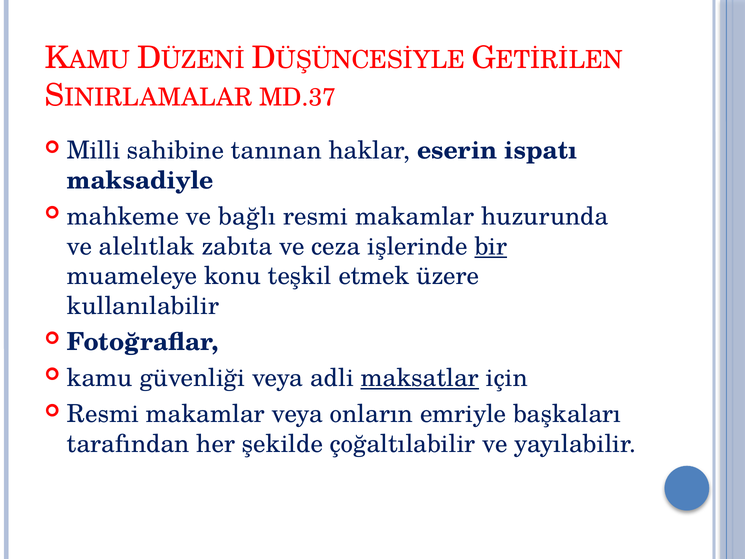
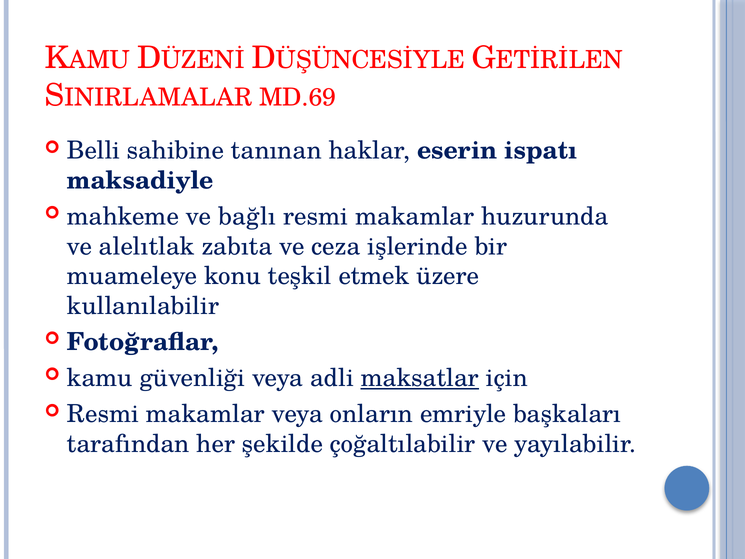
MD.37: MD.37 -> MD.69 (298, 97)
Milli: Milli -> Belli (93, 151)
bir underline: present -> none (491, 246)
